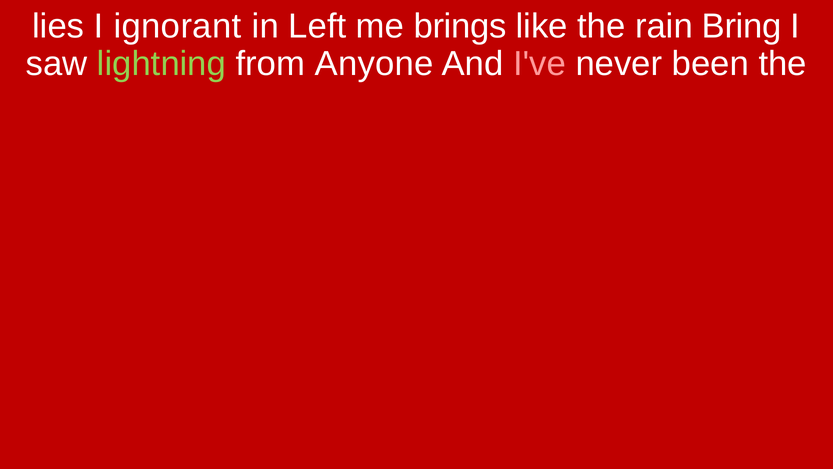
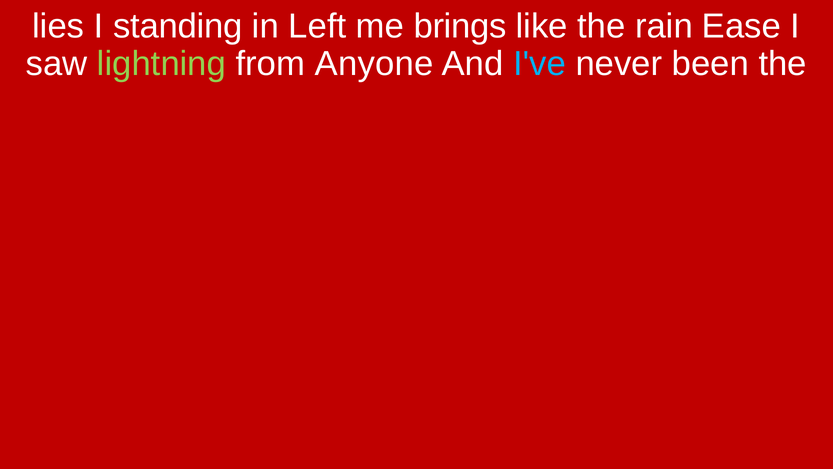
ignorant: ignorant -> standing (178, 26)
Bring: Bring -> Ease (741, 26)
I've colour: pink -> light blue (540, 64)
